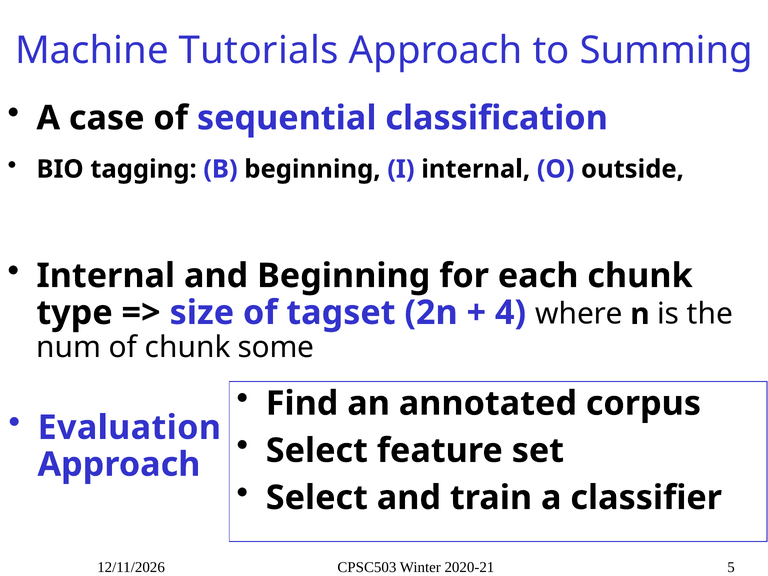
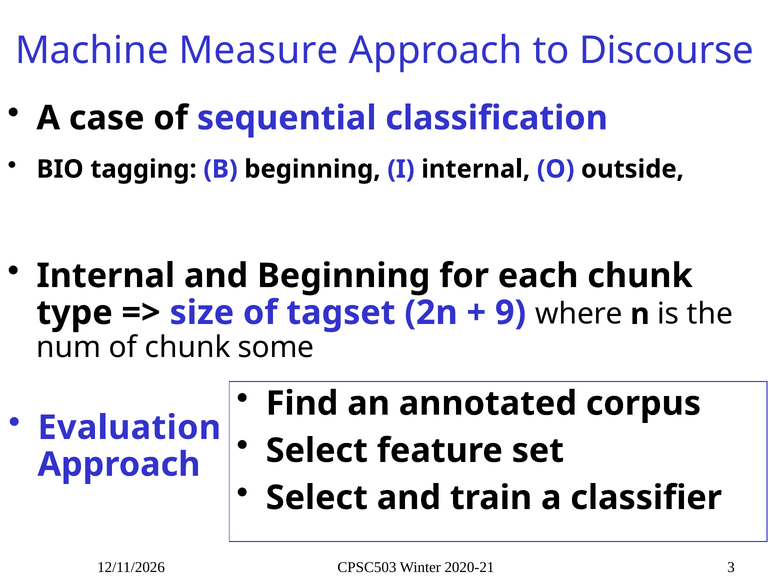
Tutorials: Tutorials -> Measure (259, 51)
Summing: Summing -> Discourse (666, 51)
4: 4 -> 9 (511, 313)
5: 5 -> 3 (731, 567)
